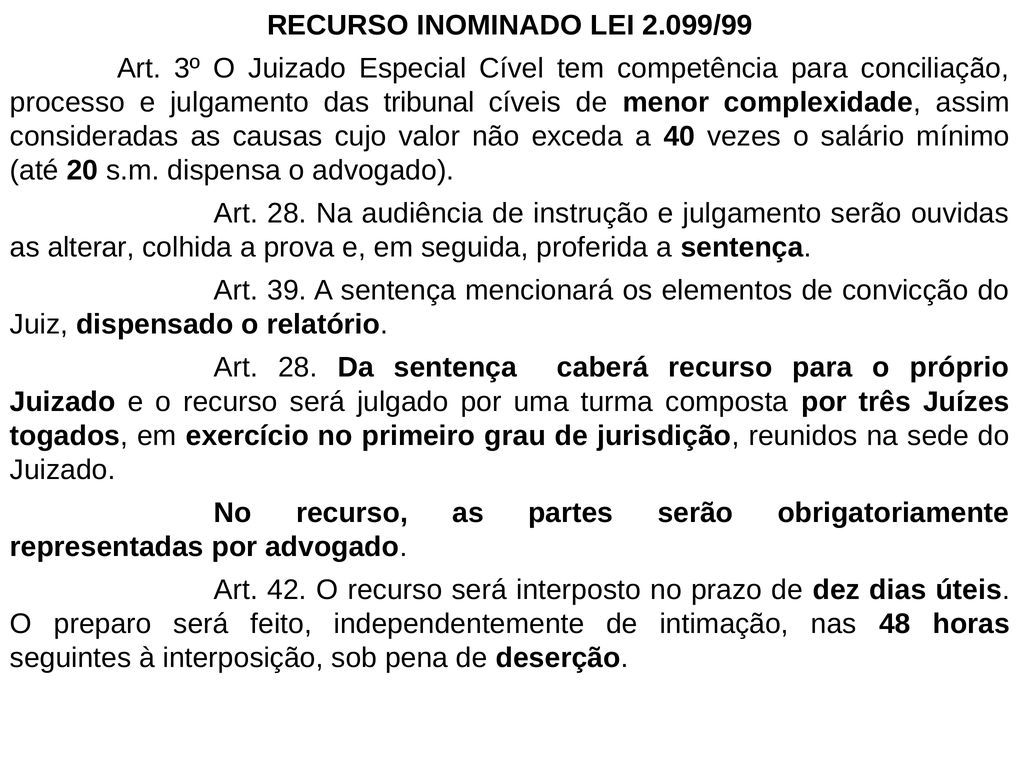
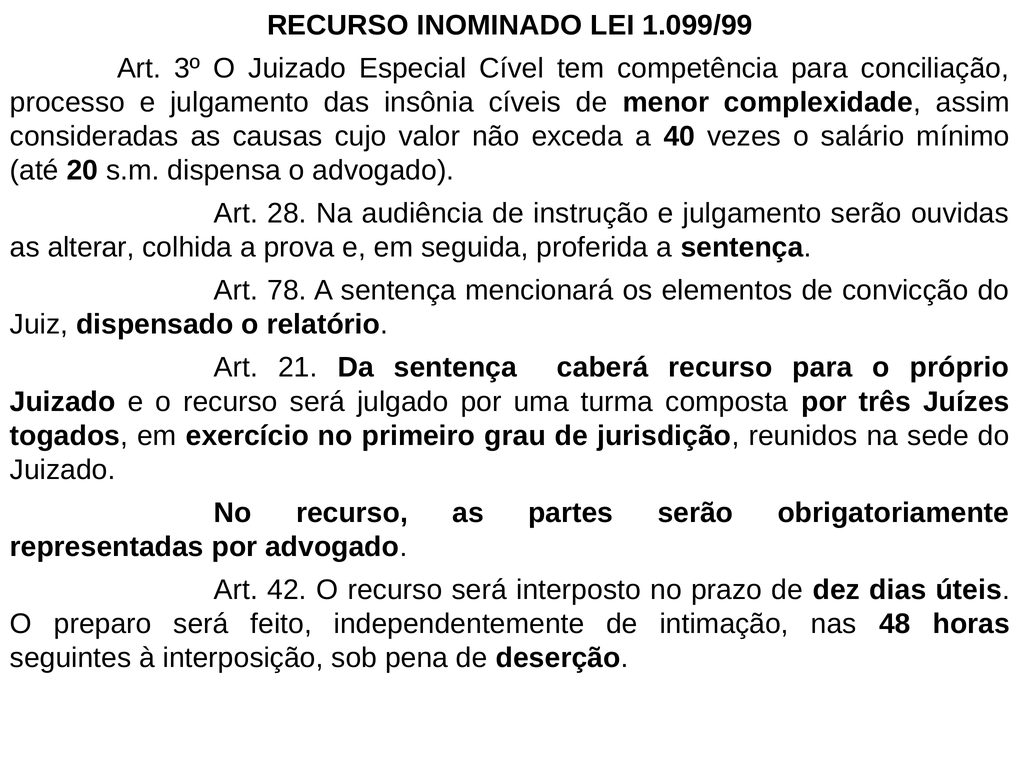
2.099/99: 2.099/99 -> 1.099/99 (697, 25)
tribunal: tribunal -> insônia (429, 102)
39: 39 -> 78 (287, 291)
28: 28 -> 21 (298, 368)
